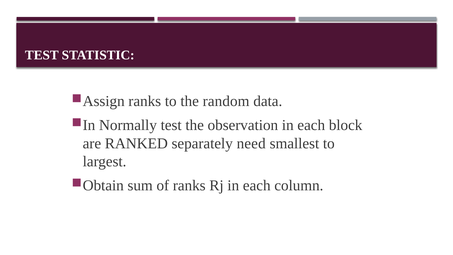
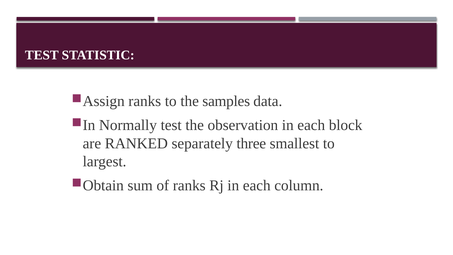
random: random -> samples (226, 101)
need: need -> three (251, 143)
